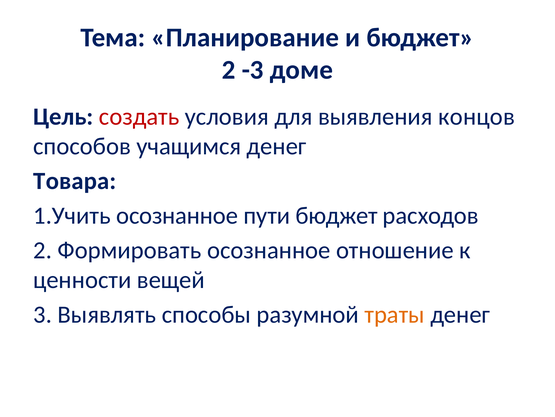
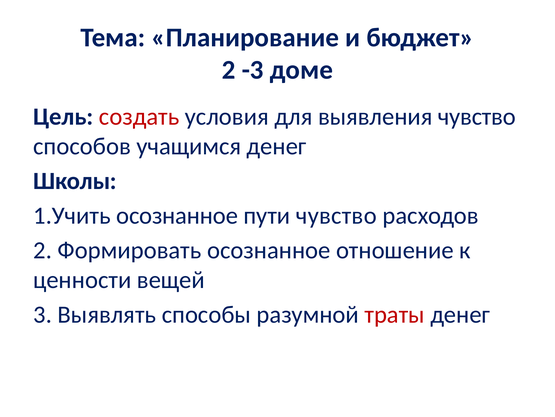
выявления концов: концов -> чувство (477, 116)
Товара: Товара -> Школы (75, 181)
пути бюджет: бюджет -> чувство (336, 215)
траты colour: orange -> red (395, 314)
